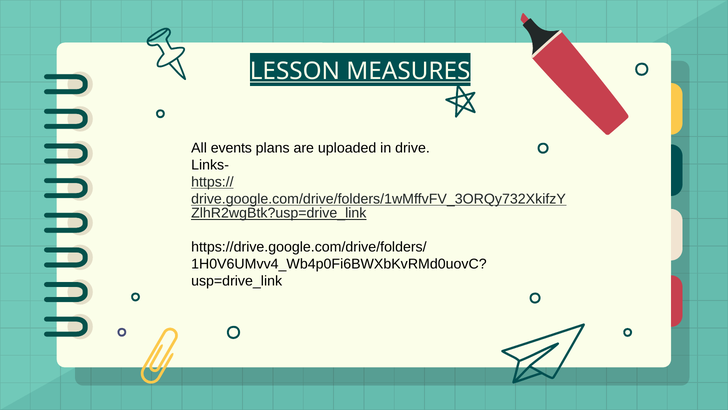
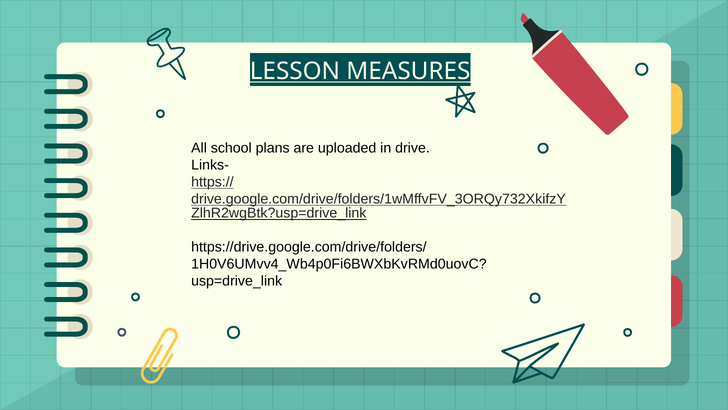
events: events -> school (231, 148)
